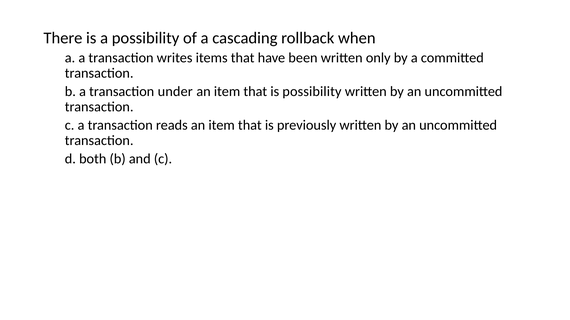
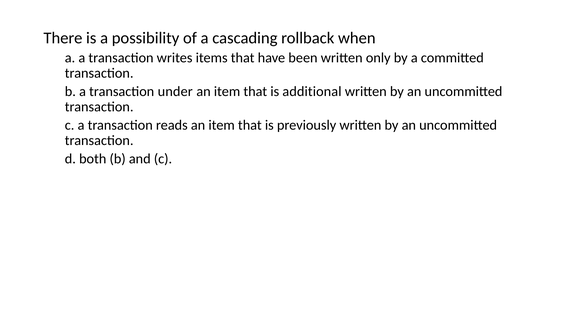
is possibility: possibility -> additional (312, 92)
